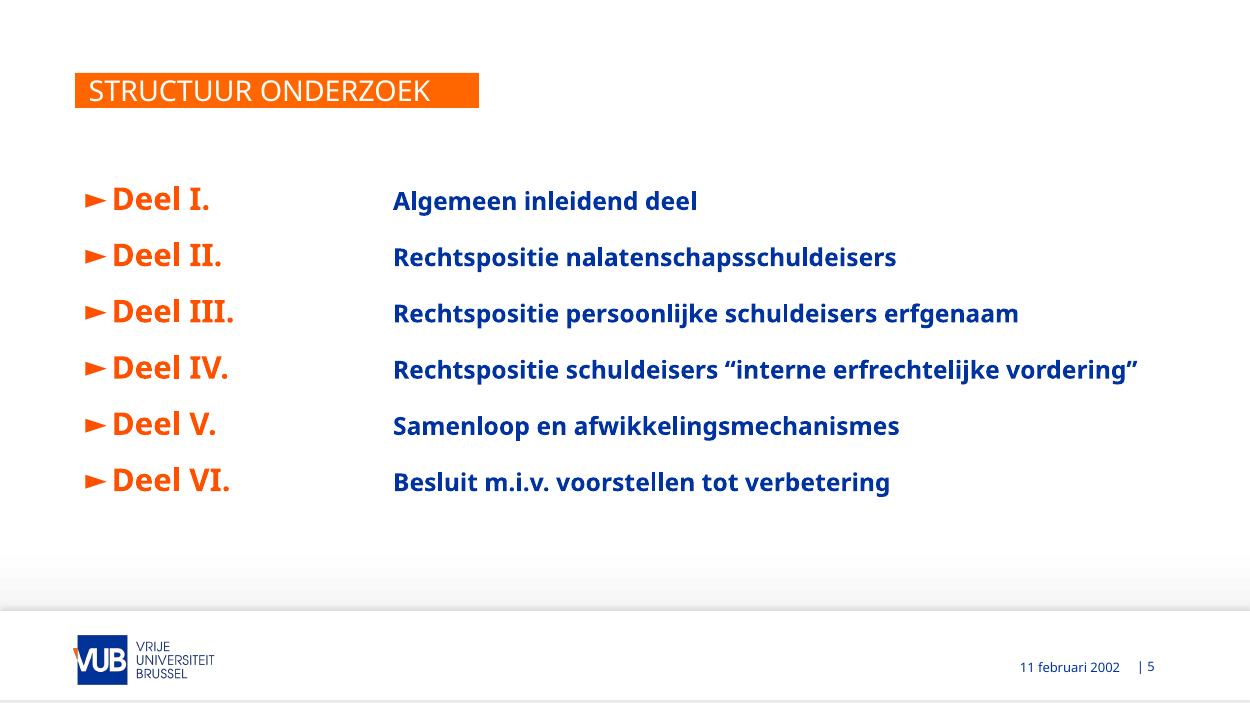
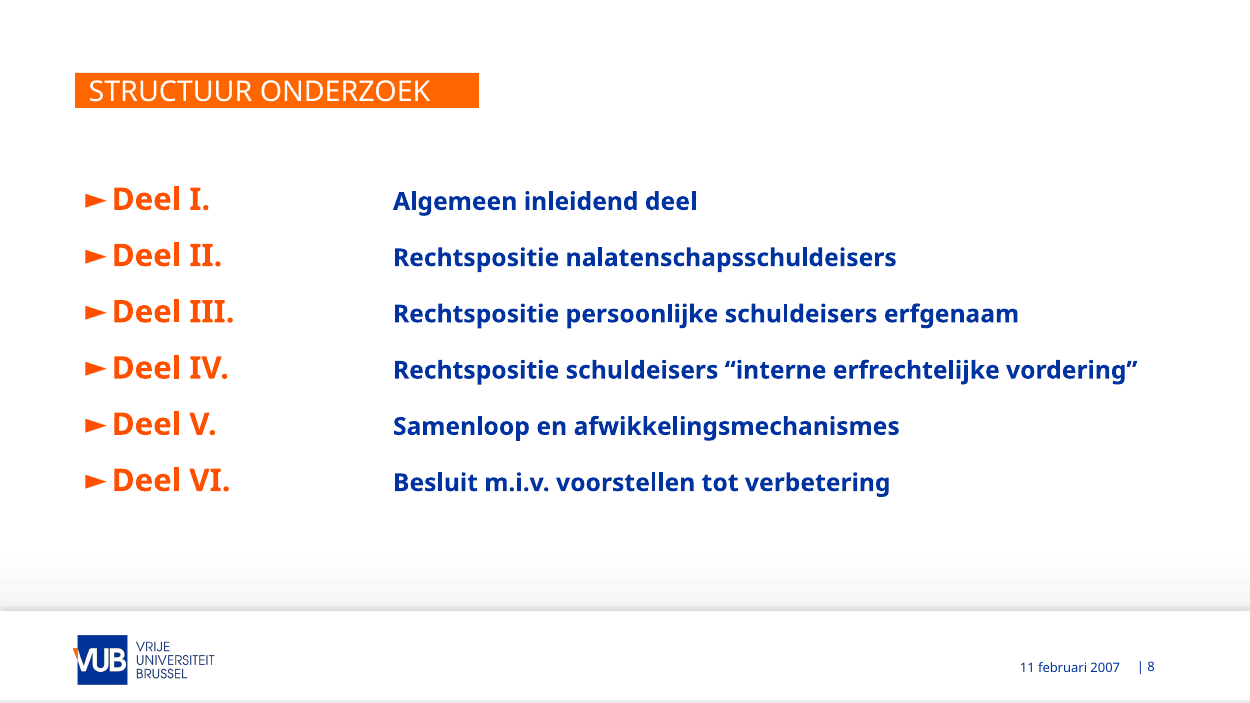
5: 5 -> 8 (1151, 667)
2002: 2002 -> 2007 (1105, 668)
